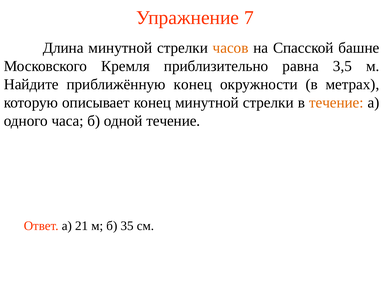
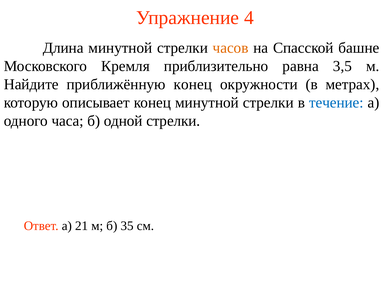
7: 7 -> 4 (249, 18)
течение colour: orange -> blue (336, 102)
одной течение: течение -> стрелки (173, 121)
